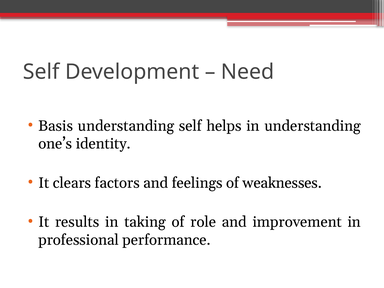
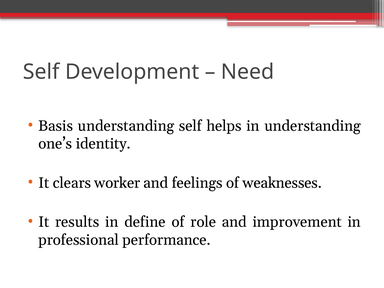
factors: factors -> worker (117, 183)
taking: taking -> define (145, 222)
